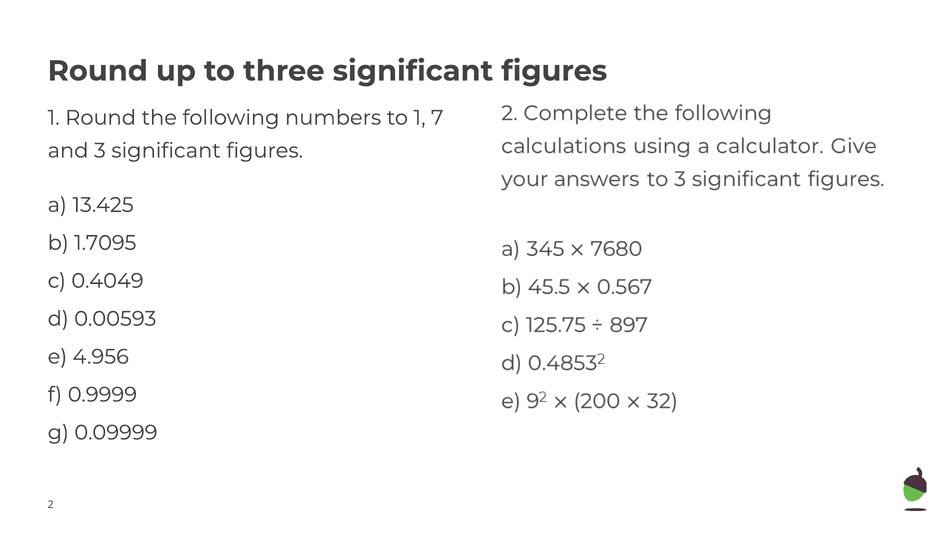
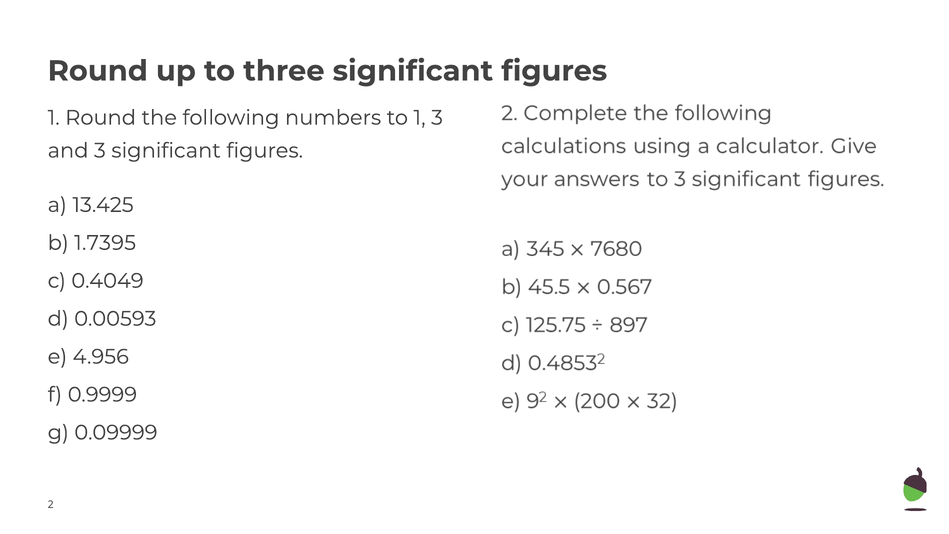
1 7: 7 -> 3 (437, 118)
1.7095: 1.7095 -> 1.7395 (105, 243)
